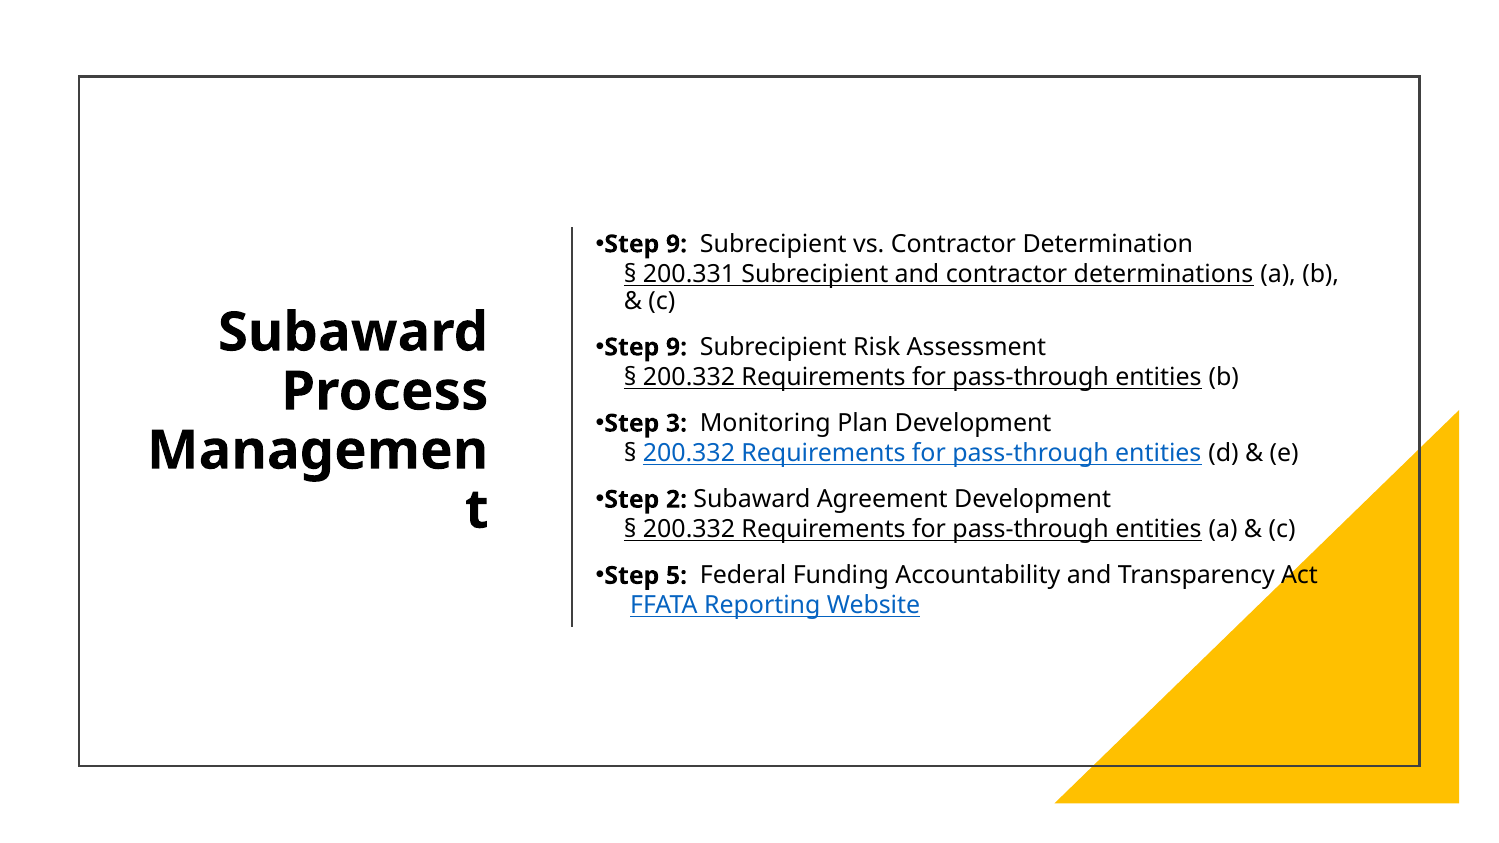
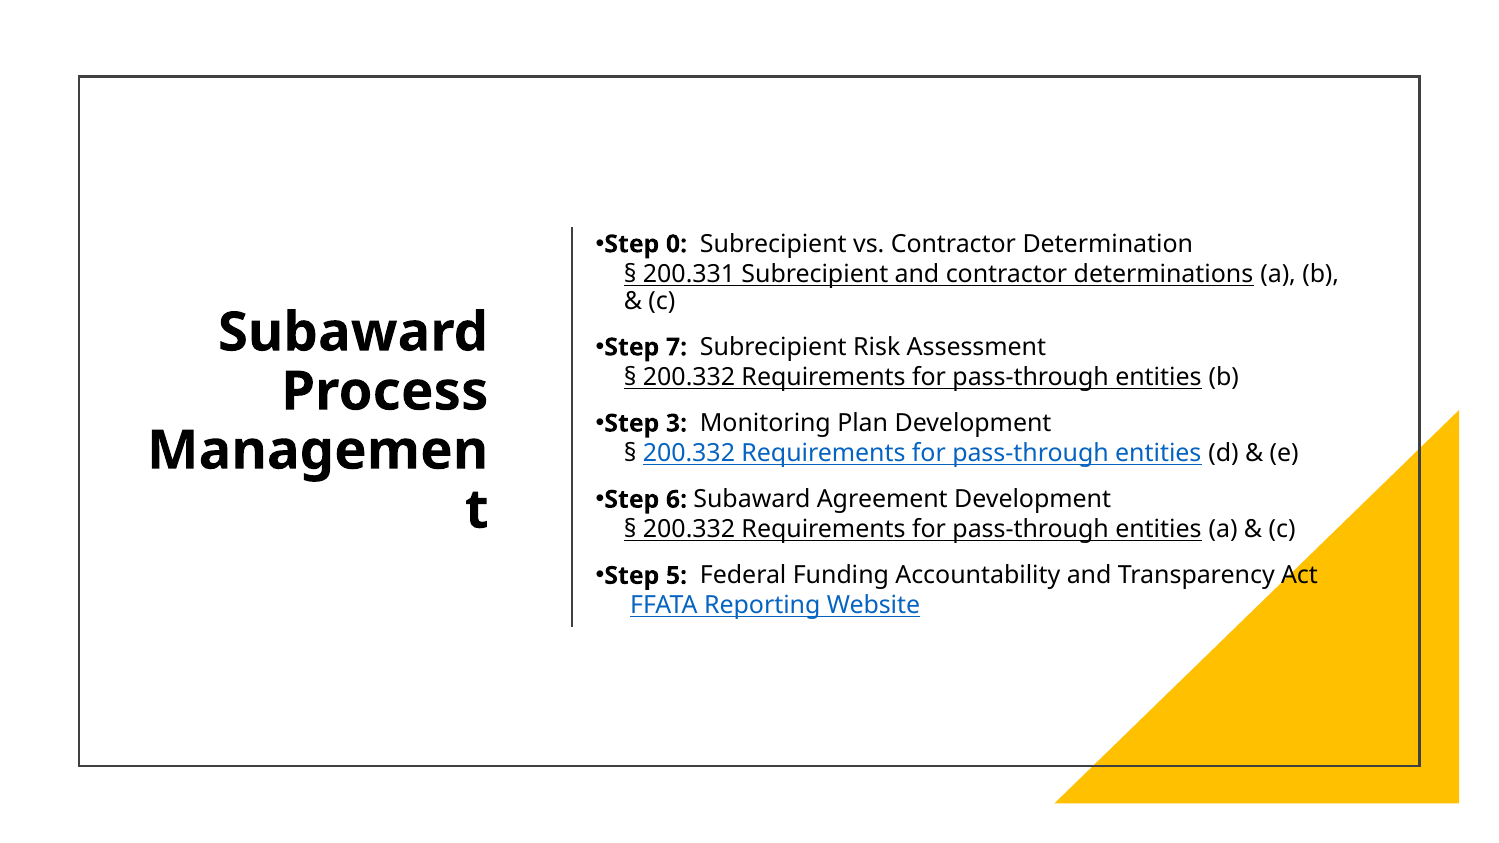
9: 9 -> 0 (676, 244)
9: 9 -> 7 (676, 347)
2: 2 -> 6 (676, 500)
